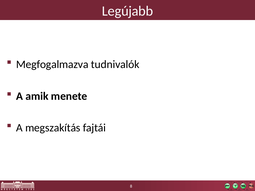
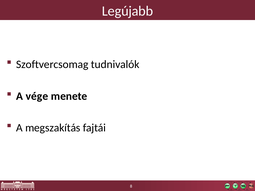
Megfogalmazva: Megfogalmazva -> Szoftvercsomag (52, 65)
amik: amik -> vége (37, 96)
